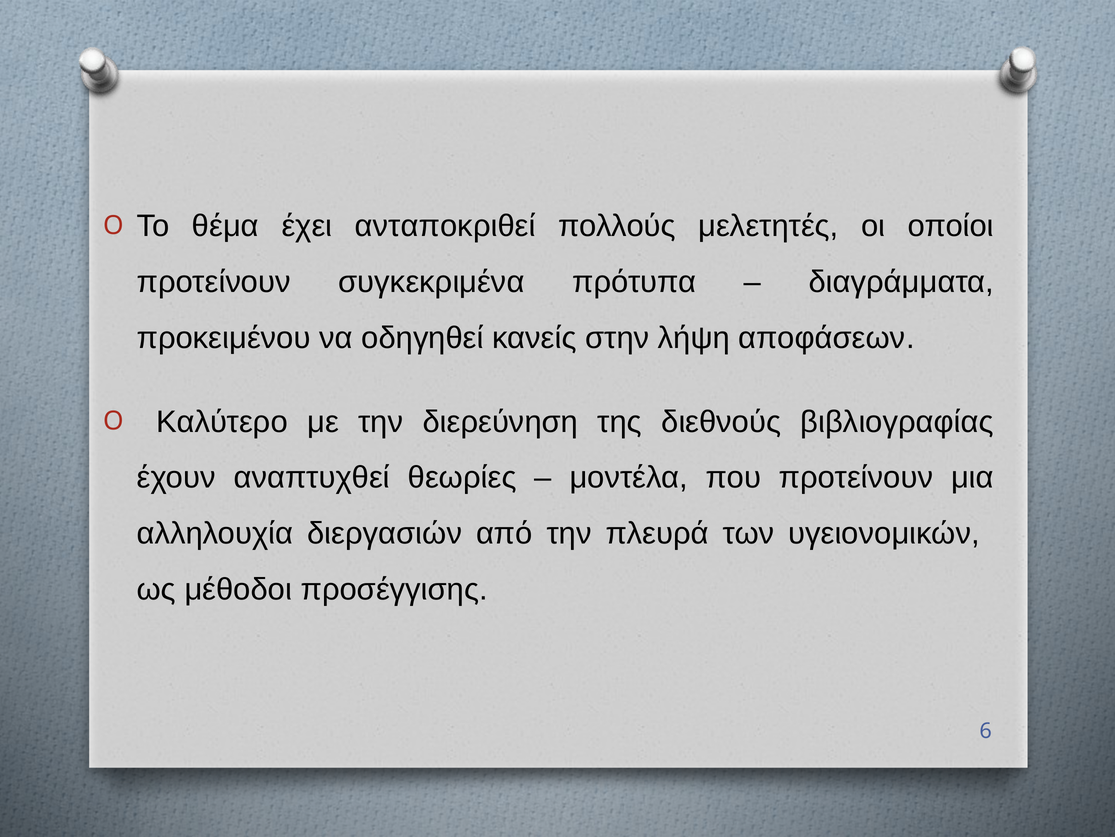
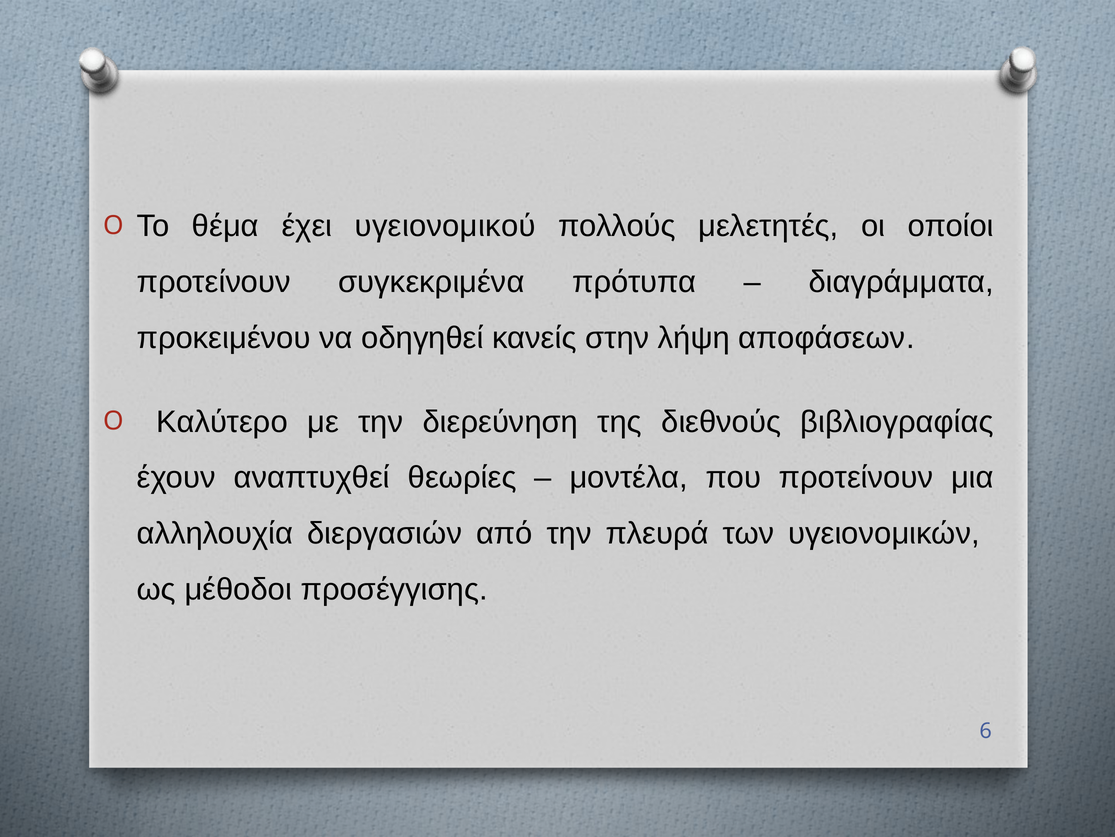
ανταποκριθεί: ανταποκριθεί -> υγειονομικού (445, 226)
